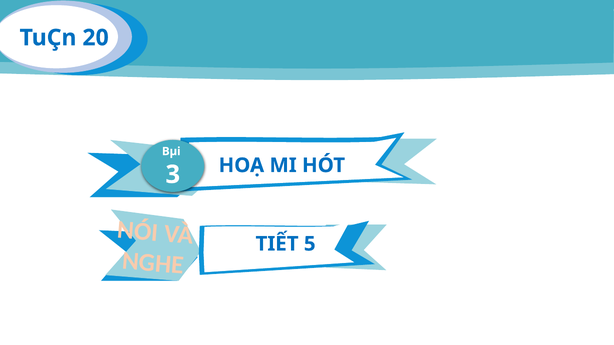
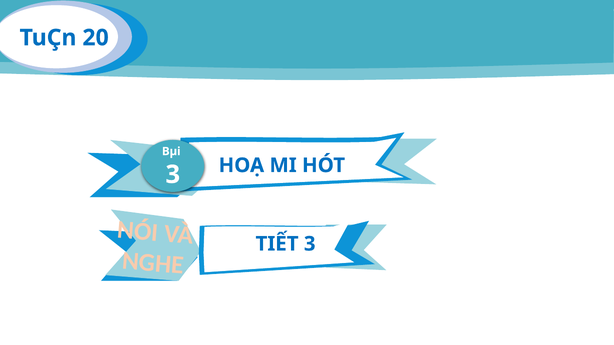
5: 5 -> 3 (310, 244)
